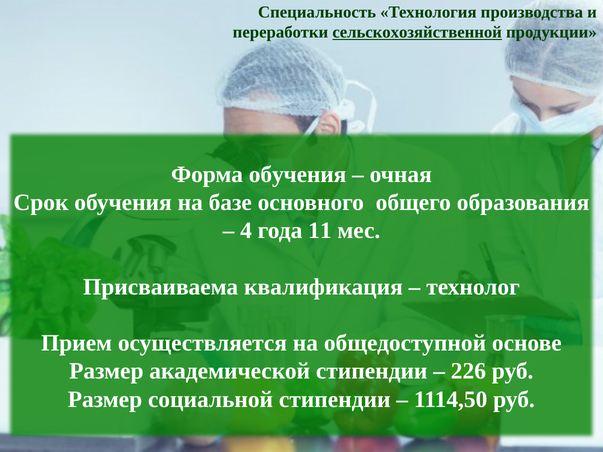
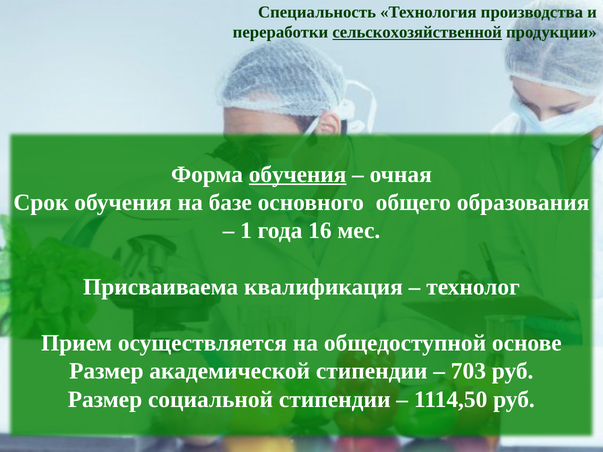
обучения underline: none -> present (298, 174)
4: 4 -> 1 (246, 231)
11: 11 -> 16 (320, 231)
226: 226 -> 703 (468, 371)
